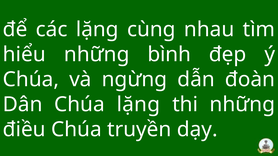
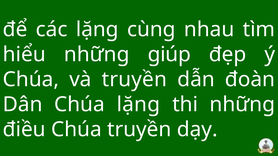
bình: bình -> giúp (169, 55)
và ngừng: ngừng -> truyền (134, 80)
